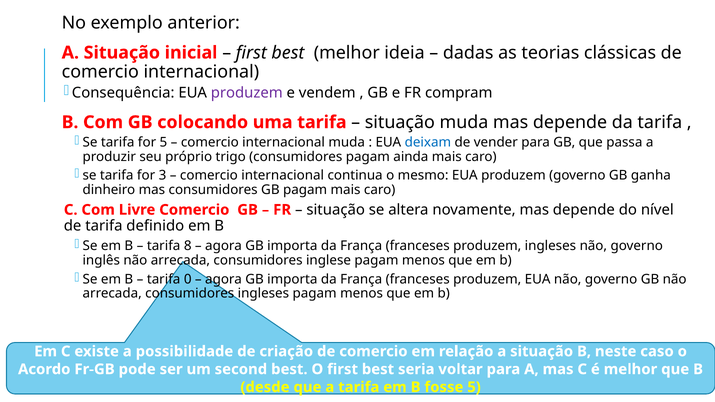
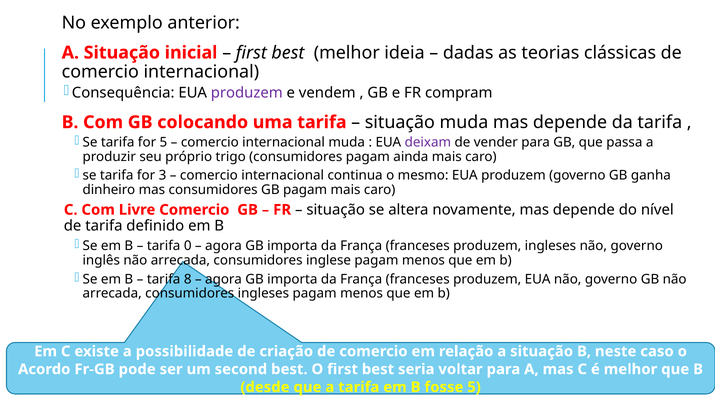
deixam colour: blue -> purple (428, 142)
8: 8 -> 0 (188, 246)
0: 0 -> 8 (188, 279)
